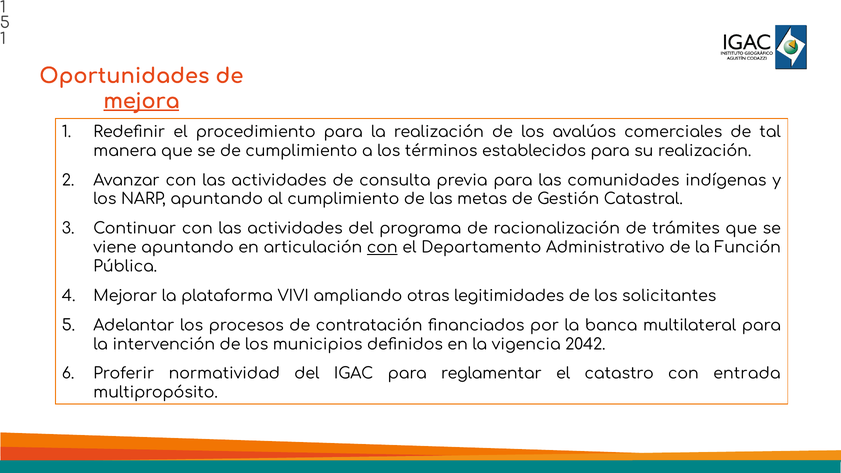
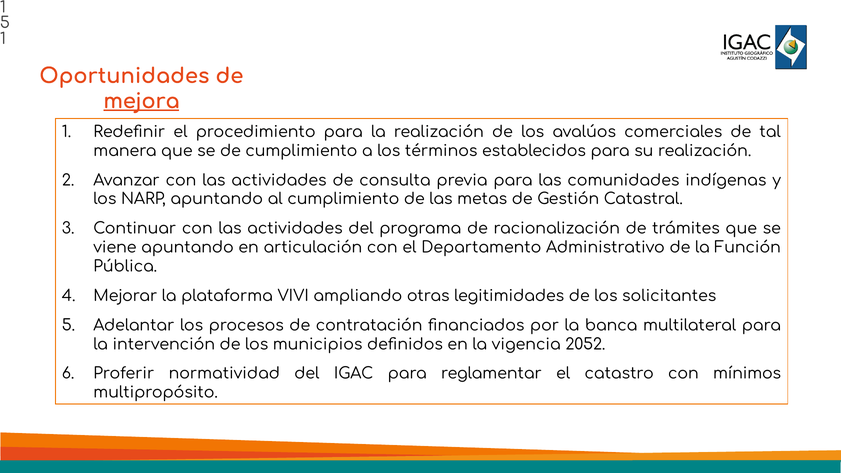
con underline: present -> none (382, 248)
2042: 2042 -> 2052 (585, 344)
entrada: entrada -> mínimos (747, 374)
